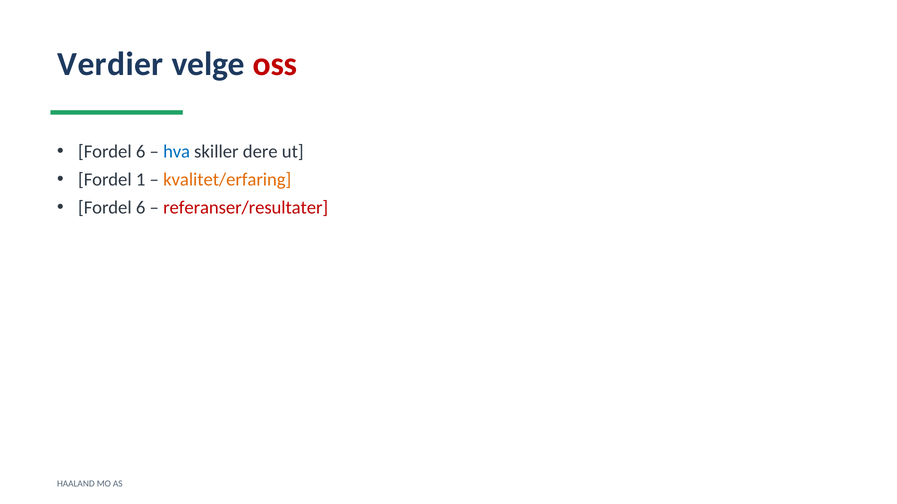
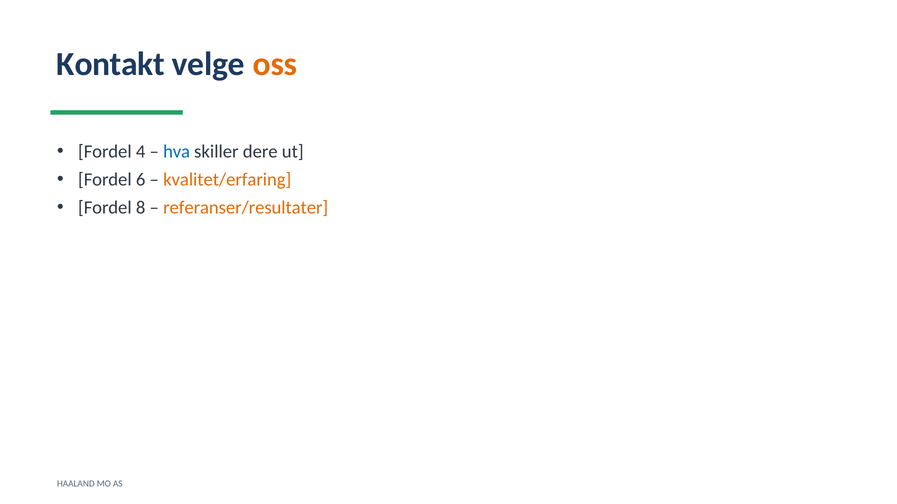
Verdier: Verdier -> Kontakt (111, 64)
oss colour: red -> orange (275, 64)
6: 6 -> 4 (141, 152)
1: 1 -> 6 (141, 180)
6: 6 -> 8 (141, 208)
referanser/resultater colour: red -> orange (246, 208)
